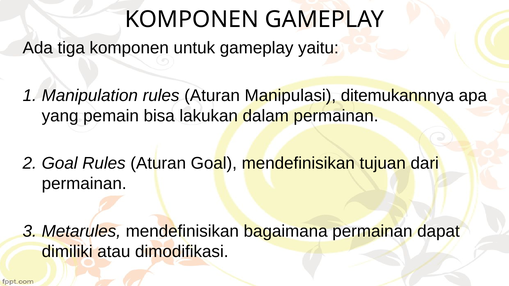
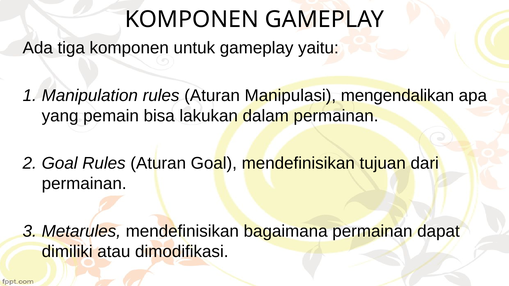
ditemukannnya: ditemukannnya -> mengendalikan (397, 96)
